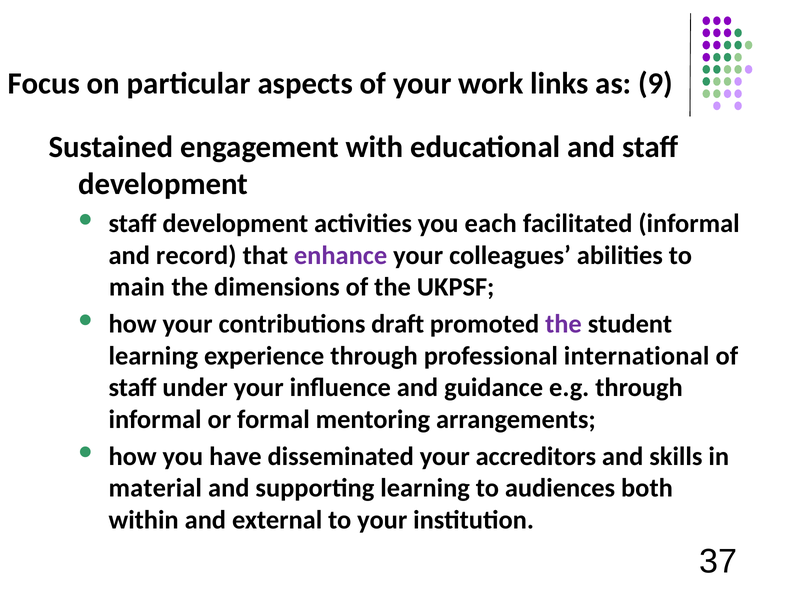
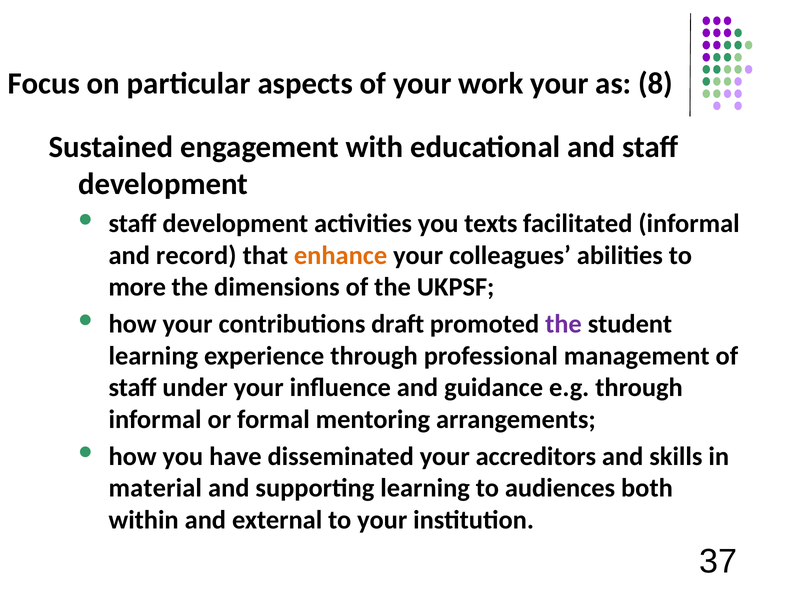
work links: links -> your (559, 83)
9: 9 -> 8 (656, 83)
each: each -> texts (491, 224)
enhance colour: purple -> orange (341, 255)
main: main -> more (137, 287)
international: international -> management (637, 356)
